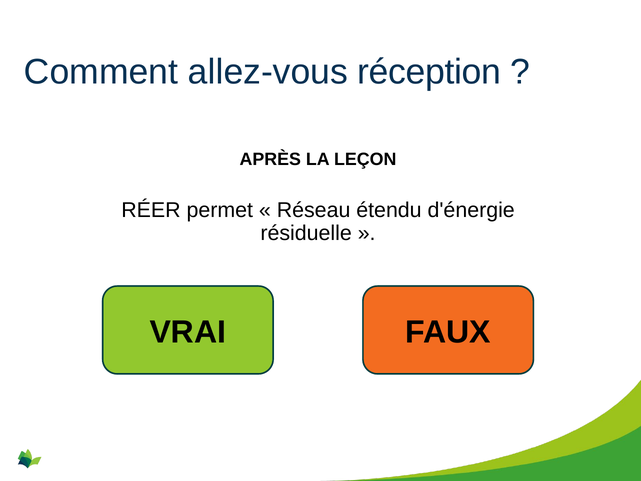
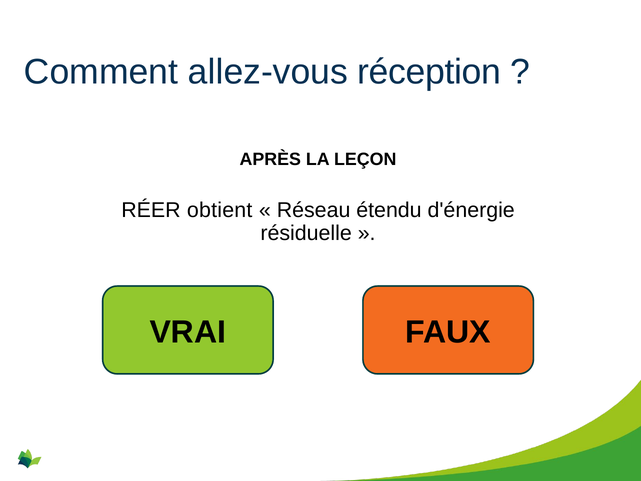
permet: permet -> obtient (220, 210)
